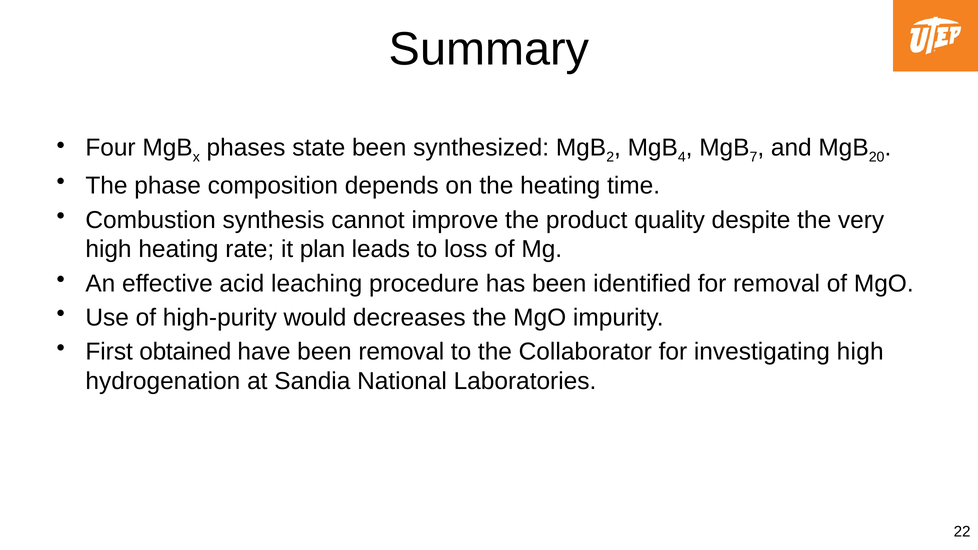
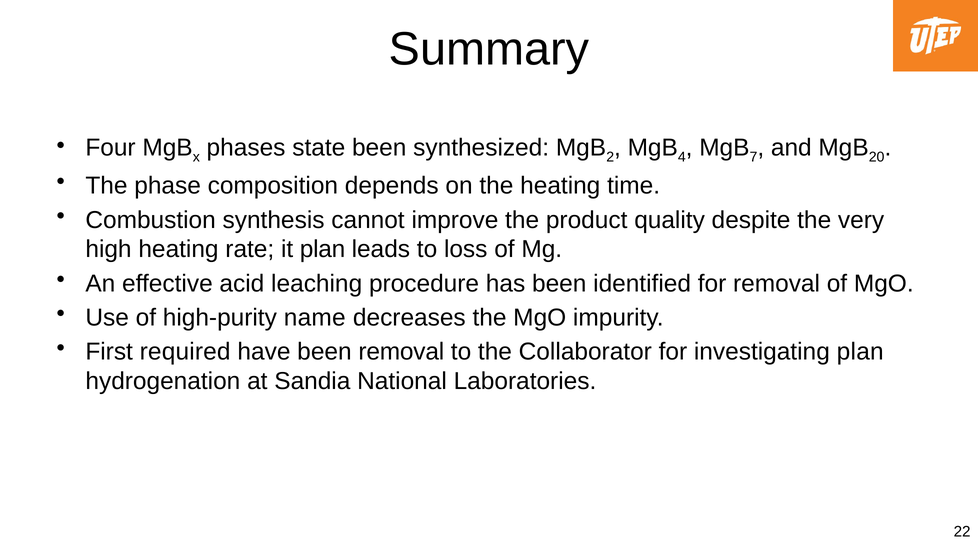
would: would -> name (315, 318)
obtained: obtained -> required (185, 352)
investigating high: high -> plan (860, 352)
